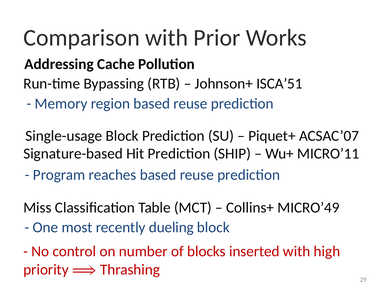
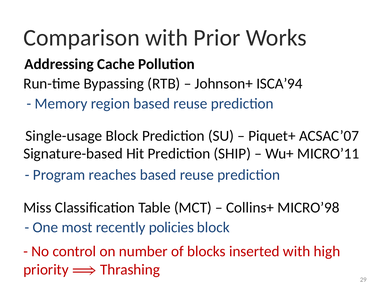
ISCA’51: ISCA’51 -> ISCA’94 (279, 84)
MICRO’49: MICRO’49 -> MICRO’98 (308, 207)
dueling: dueling -> policies (171, 227)
